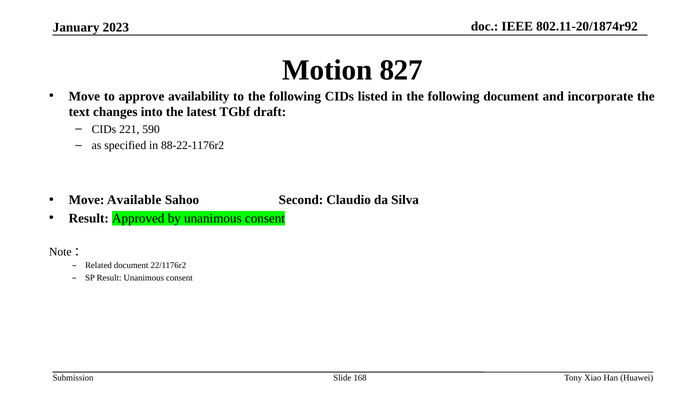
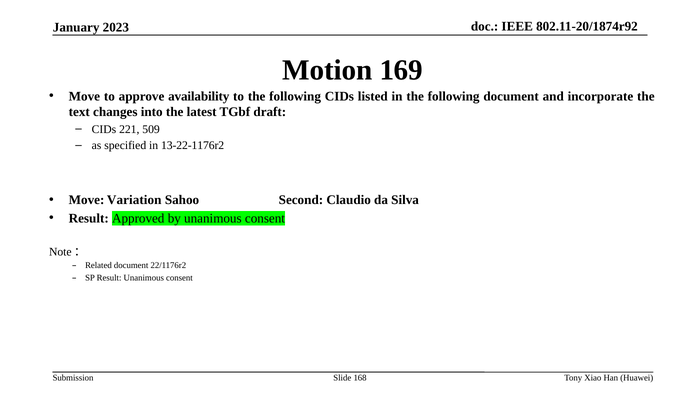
827: 827 -> 169 (401, 70)
590: 590 -> 509 (151, 129)
88-22-1176r2: 88-22-1176r2 -> 13-22-1176r2 (193, 145)
Available: Available -> Variation (134, 200)
